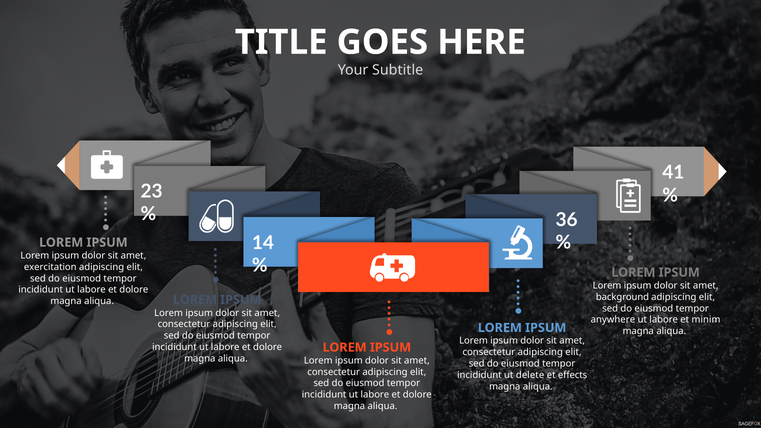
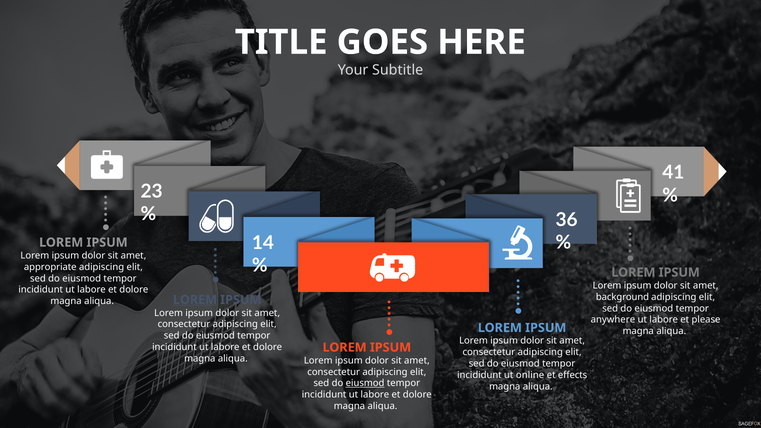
exercitation: exercitation -> appropriate (50, 267)
minim: minim -> please (706, 320)
delete: delete -> online (530, 375)
eiusmod underline: none -> present (365, 383)
